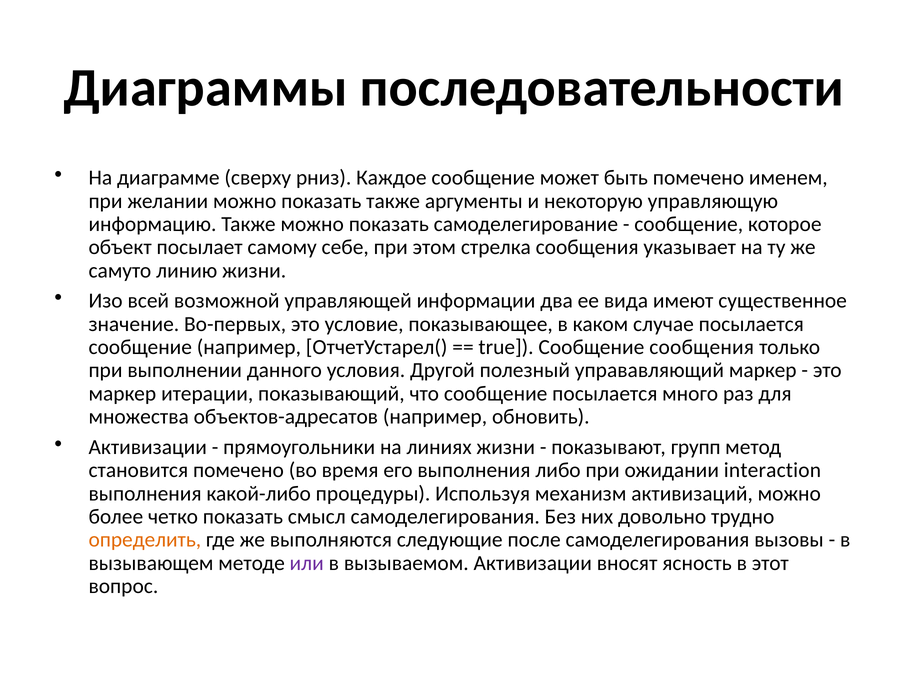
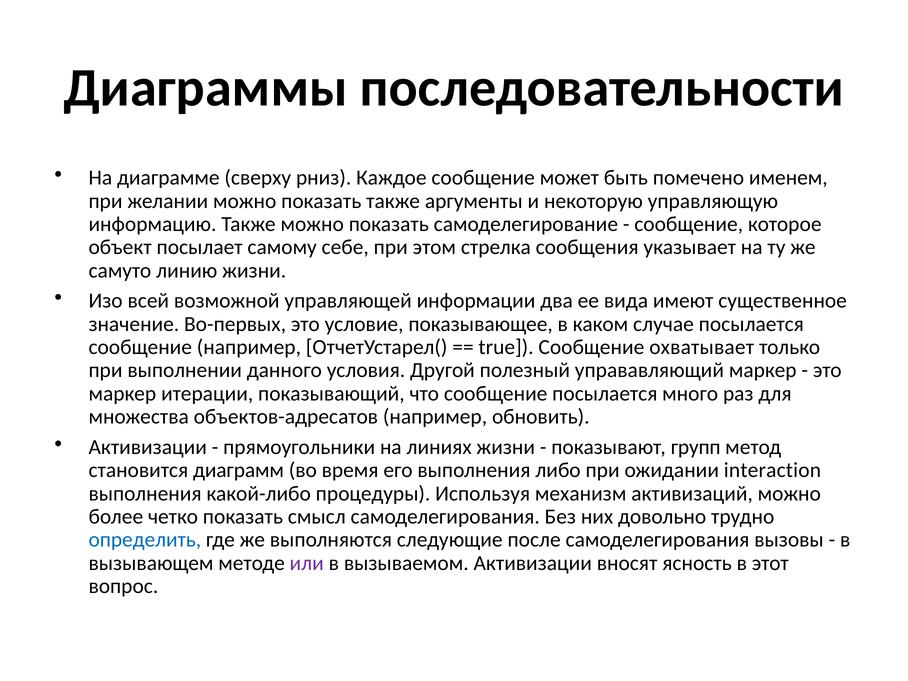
Сообщение сообщения: сообщения -> охватывает (702, 347)
становится помечено: помечено -> диаграмм (238, 470)
определить colour: orange -> blue (145, 540)
